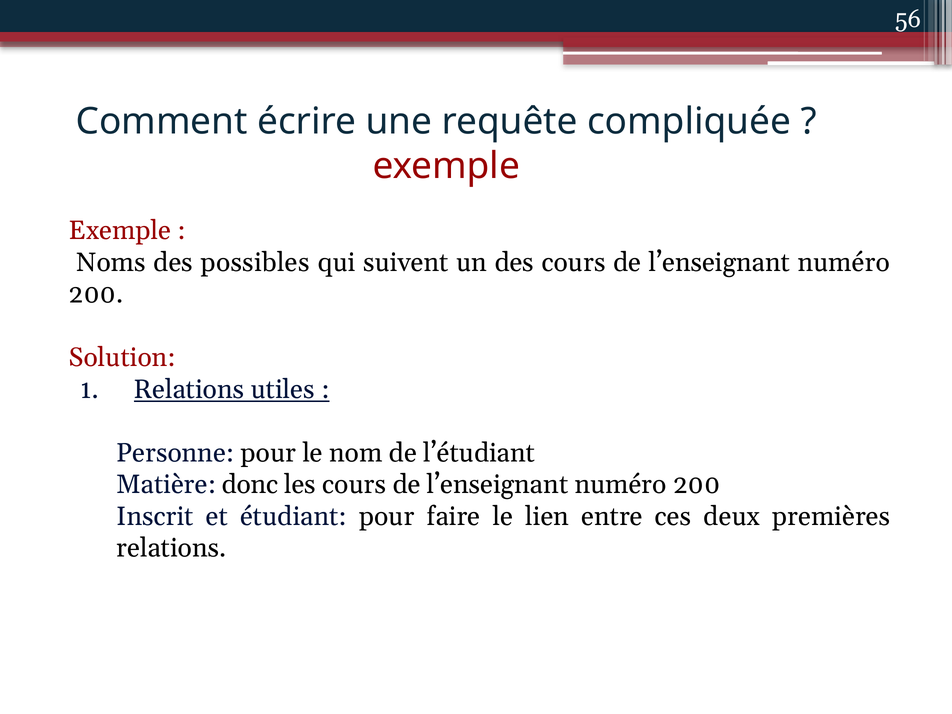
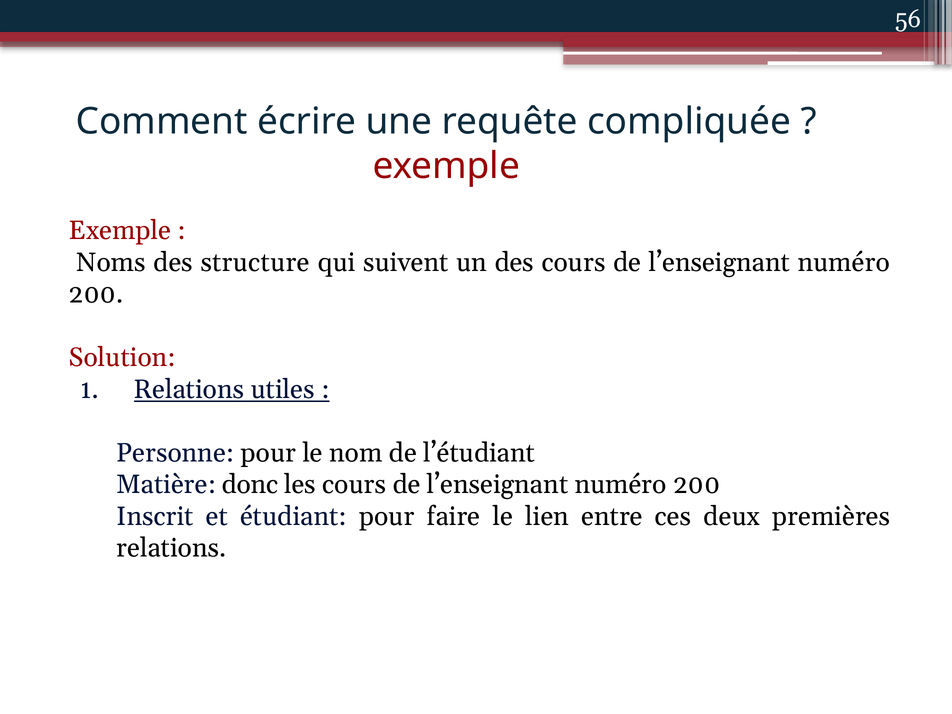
possibles: possibles -> structure (255, 262)
